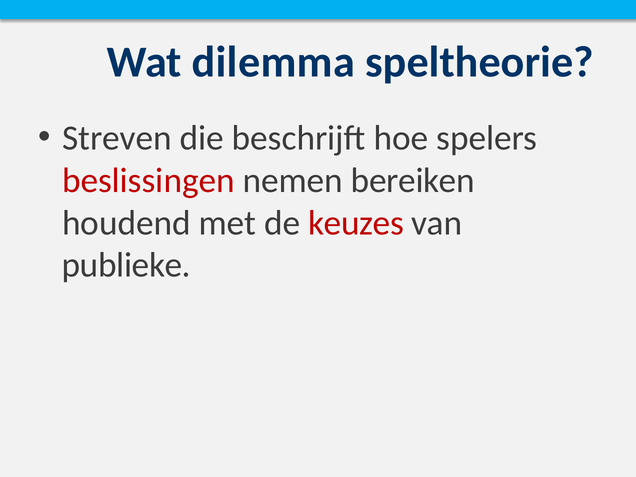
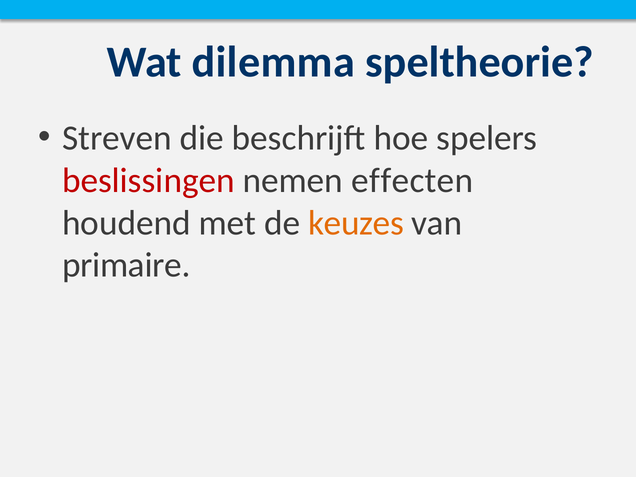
bereiken: bereiken -> effecten (412, 180)
keuzes colour: red -> orange (356, 223)
publieke: publieke -> primaire (126, 265)
